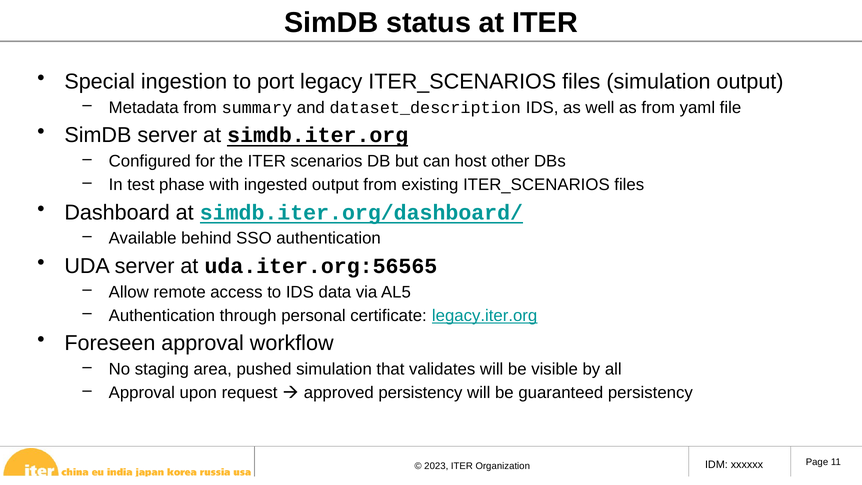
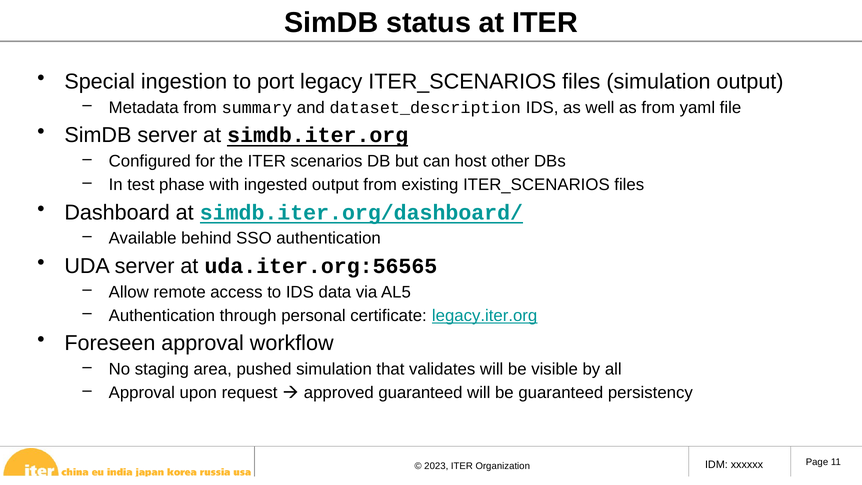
approved persistency: persistency -> guaranteed (420, 393)
